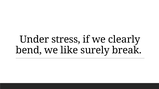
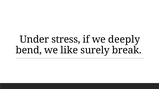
clearly: clearly -> deeply (124, 40)
